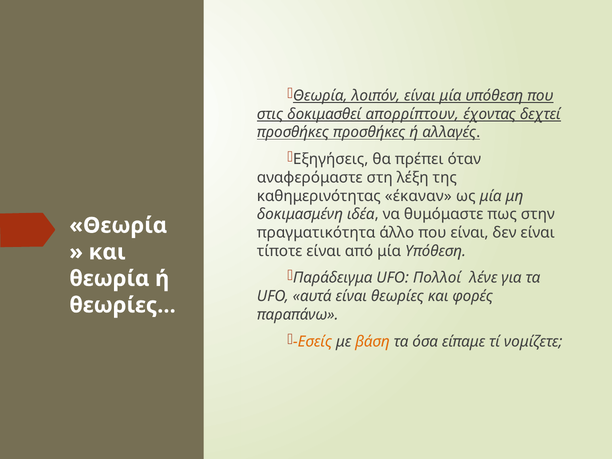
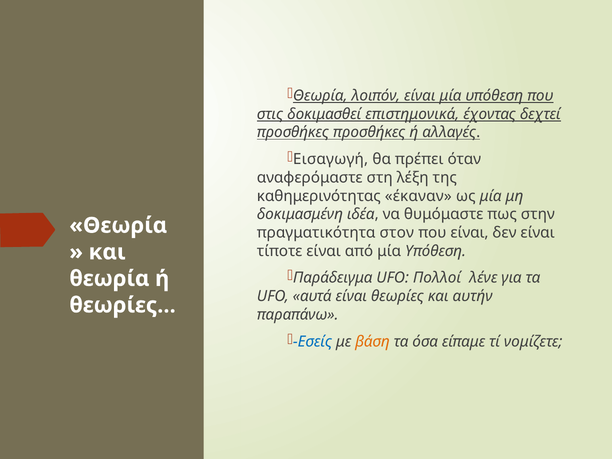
απορρίπτουν: απορρίπτουν -> επιστημονικά (412, 114)
Εξηγήσεις: Εξηγήσεις -> Εισαγωγή (331, 159)
άλλο: άλλο -> στον (397, 233)
φορές: φορές -> αυτήν (473, 296)
Εσείς colour: orange -> blue (313, 342)
